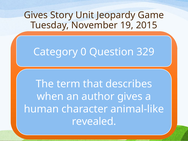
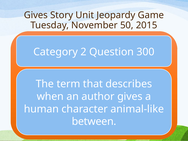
19: 19 -> 50 (127, 25)
0: 0 -> 2 (83, 52)
329: 329 -> 300 (146, 52)
revealed: revealed -> between (94, 122)
